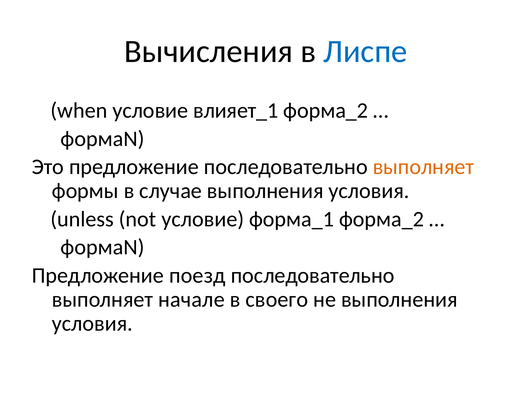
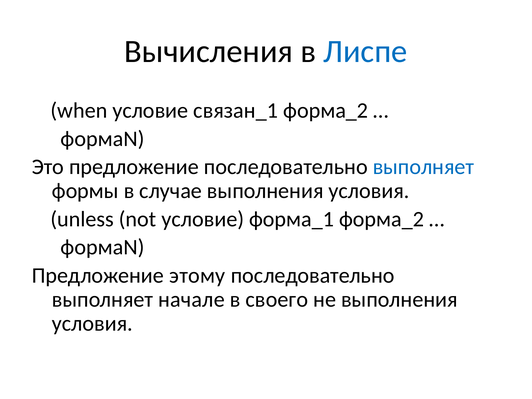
влияет_1: влияет_1 -> связан_1 (236, 111)
выполняет colour: orange -> blue (423, 167)
поезд: поезд -> этому (197, 276)
